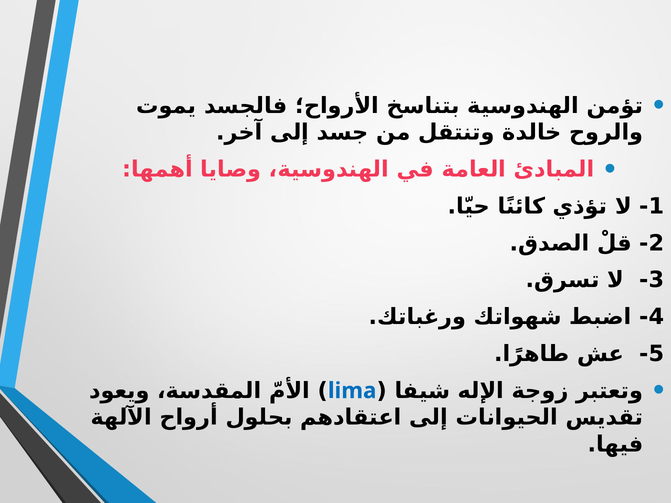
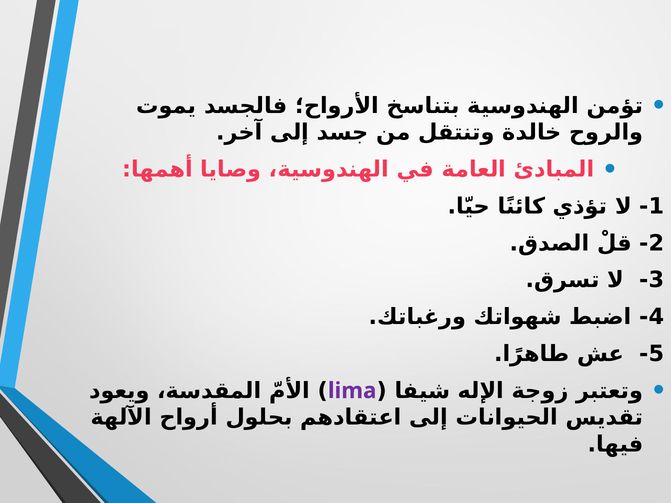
lima colour: blue -> purple (352, 391)
